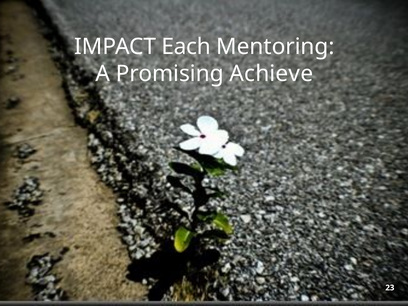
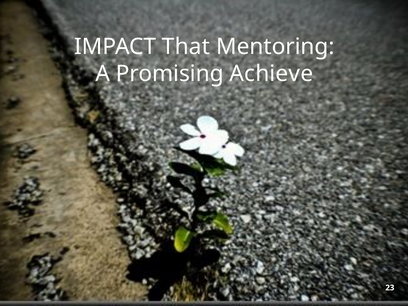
Each: Each -> That (186, 47)
